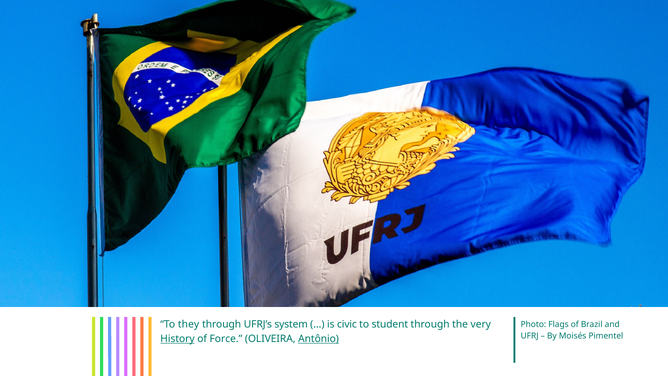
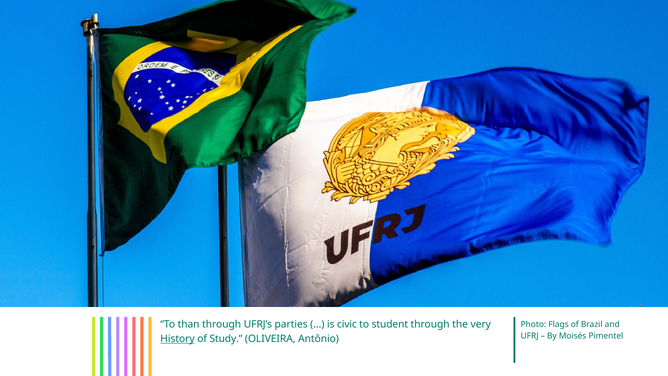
they: they -> than (189, 324)
system: system -> parties (291, 324)
Force: Force -> Study (226, 338)
Antônio underline: present -> none (319, 338)
